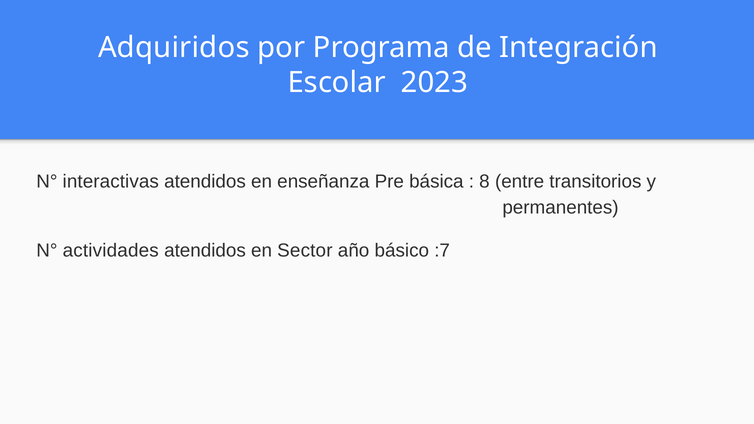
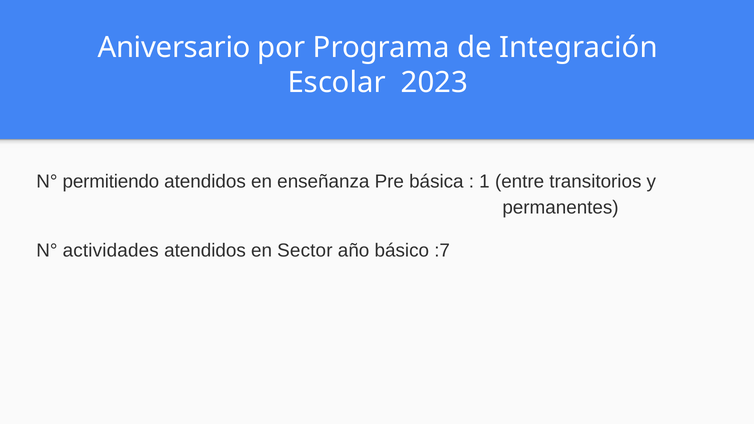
Adquiridos: Adquiridos -> Aniversario (174, 47)
interactivas: interactivas -> permitiendo (111, 182)
8: 8 -> 1 (484, 182)
